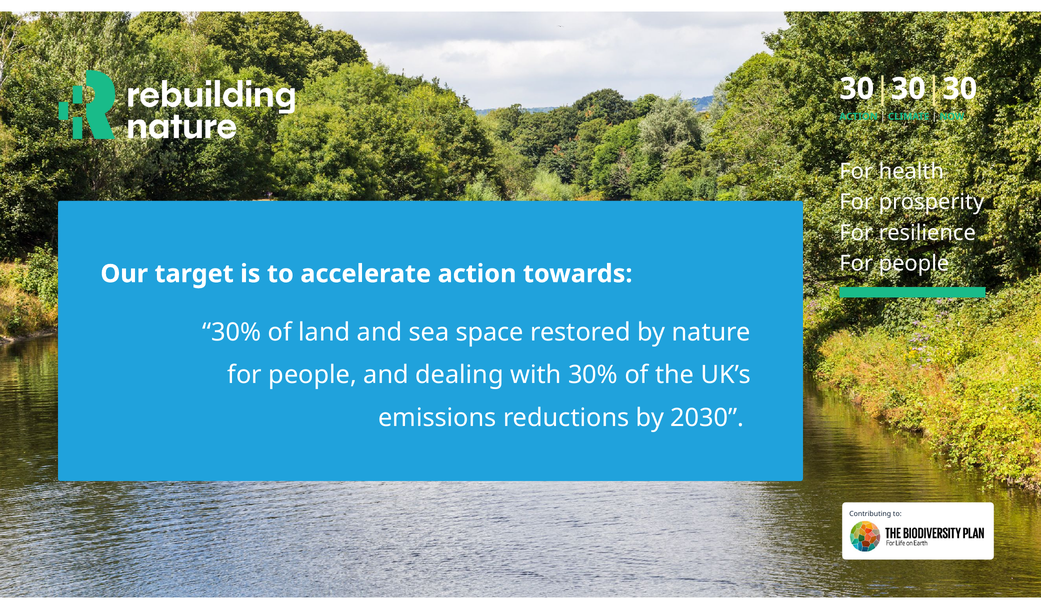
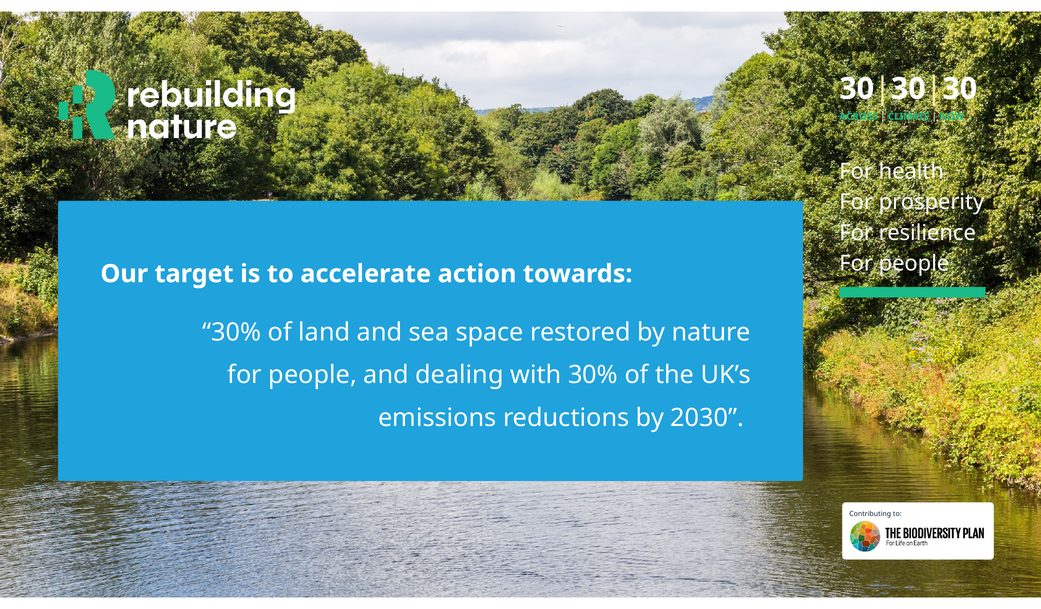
ACTION: ACTION -> ACROSS (858, 116)
